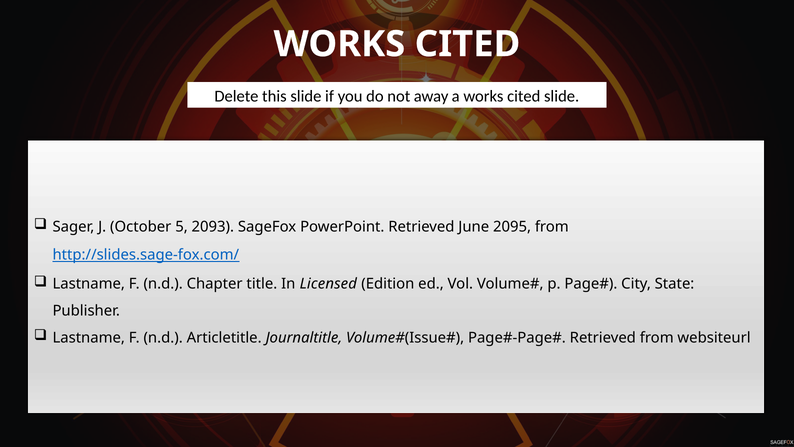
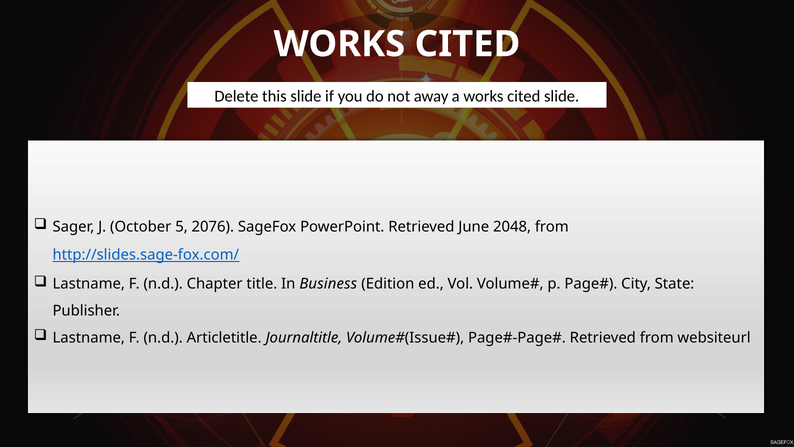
2093: 2093 -> 2076 (213, 227)
2095: 2095 -> 2048 (512, 227)
Licensed: Licensed -> Business (328, 284)
